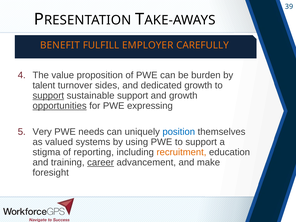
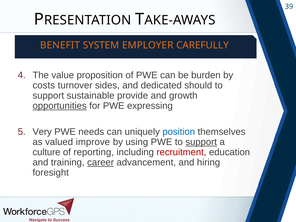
FULFILL: FULFILL -> SYSTEM (101, 45)
talent: talent -> costs (44, 85)
dedicated growth: growth -> should (198, 85)
support underline: present -> none (48, 96)
sustainable support: support -> provide (133, 96)
systems: systems -> improve (93, 142)
support underline: none -> present (201, 142)
stigma: stigma -> culture (47, 152)
recruitment colour: orange -> red (181, 152)
make: make -> hiring (209, 162)
